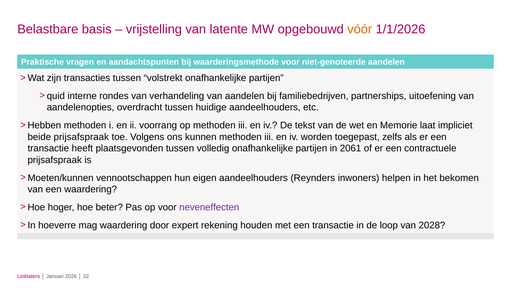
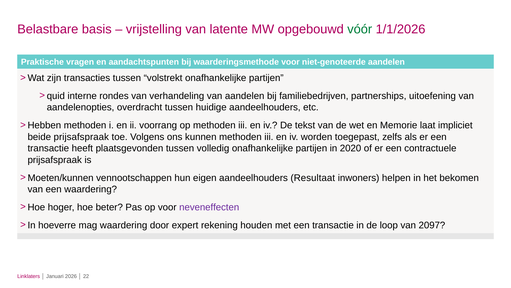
vóór colour: orange -> green (360, 29)
2061: 2061 -> 2020 (351, 148)
Reynders: Reynders -> Resultaat (313, 178)
2028: 2028 -> 2097 (432, 225)
